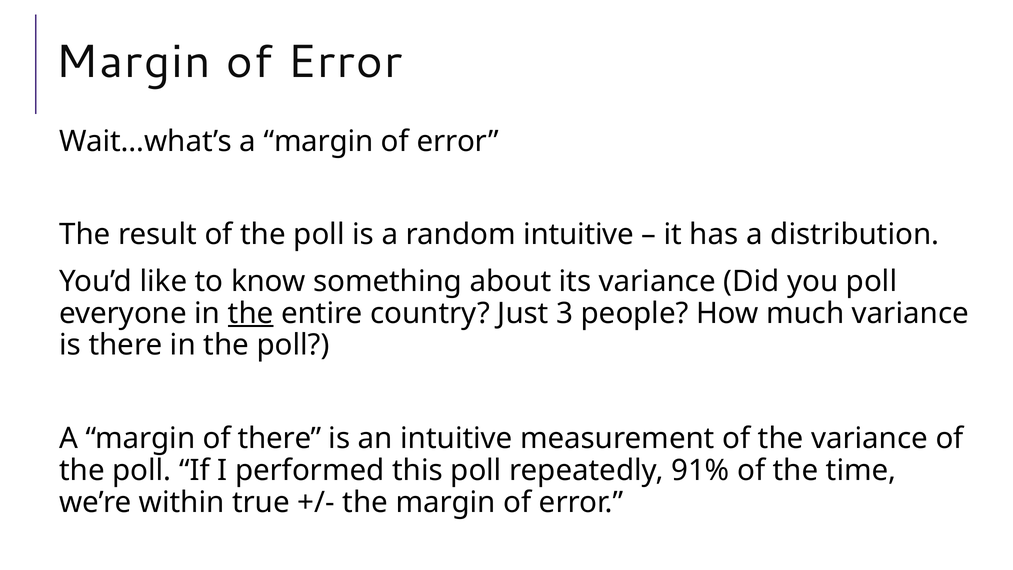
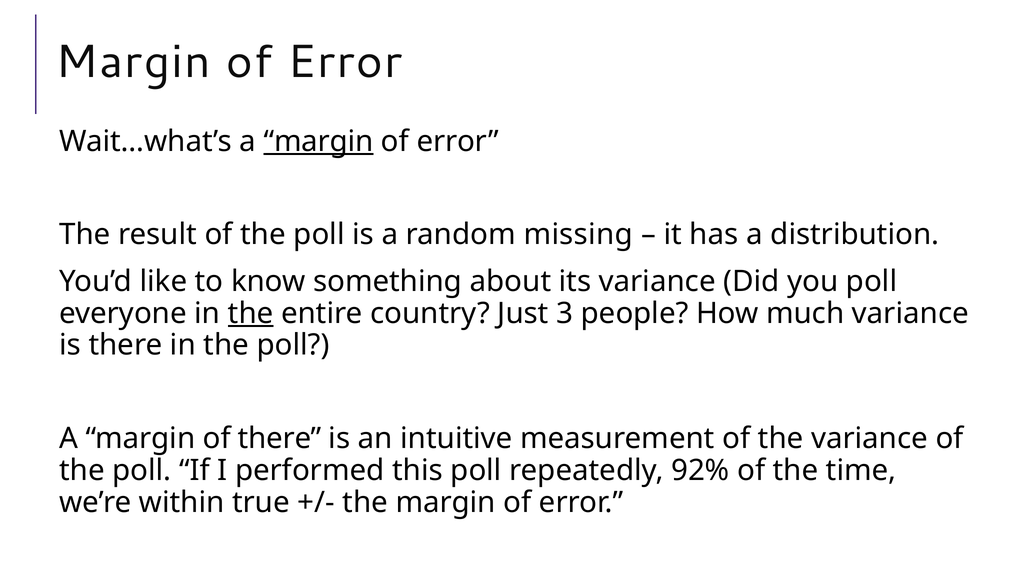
margin underline: none -> present (319, 141)
random intuitive: intuitive -> missing (578, 235)
91%: 91% -> 92% (700, 470)
